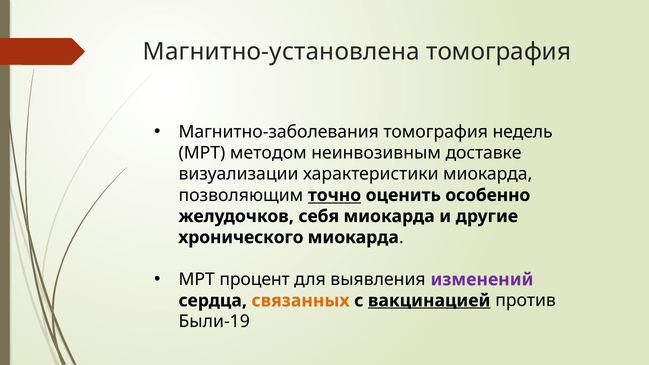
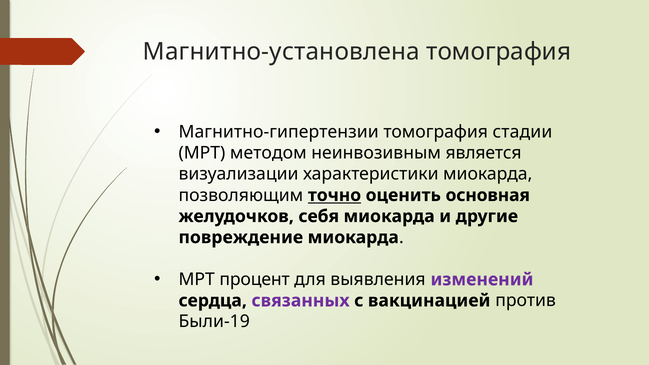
Магнитно-заболевания: Магнитно-заболевания -> Магнитно-гипертензии (279, 132)
недель: недель -> стадии (522, 132)
доставке: доставке -> является (484, 153)
особенно: особенно -> основная (488, 195)
хронического: хронического -> повреждение (241, 237)
связанных colour: orange -> purple (300, 301)
вакцинацией underline: present -> none (429, 301)
